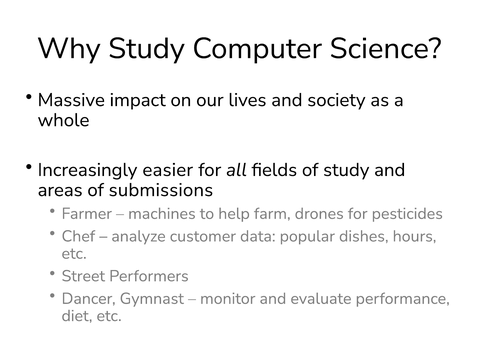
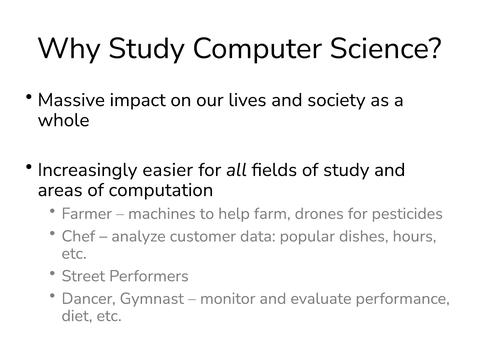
submissions: submissions -> computation (161, 190)
